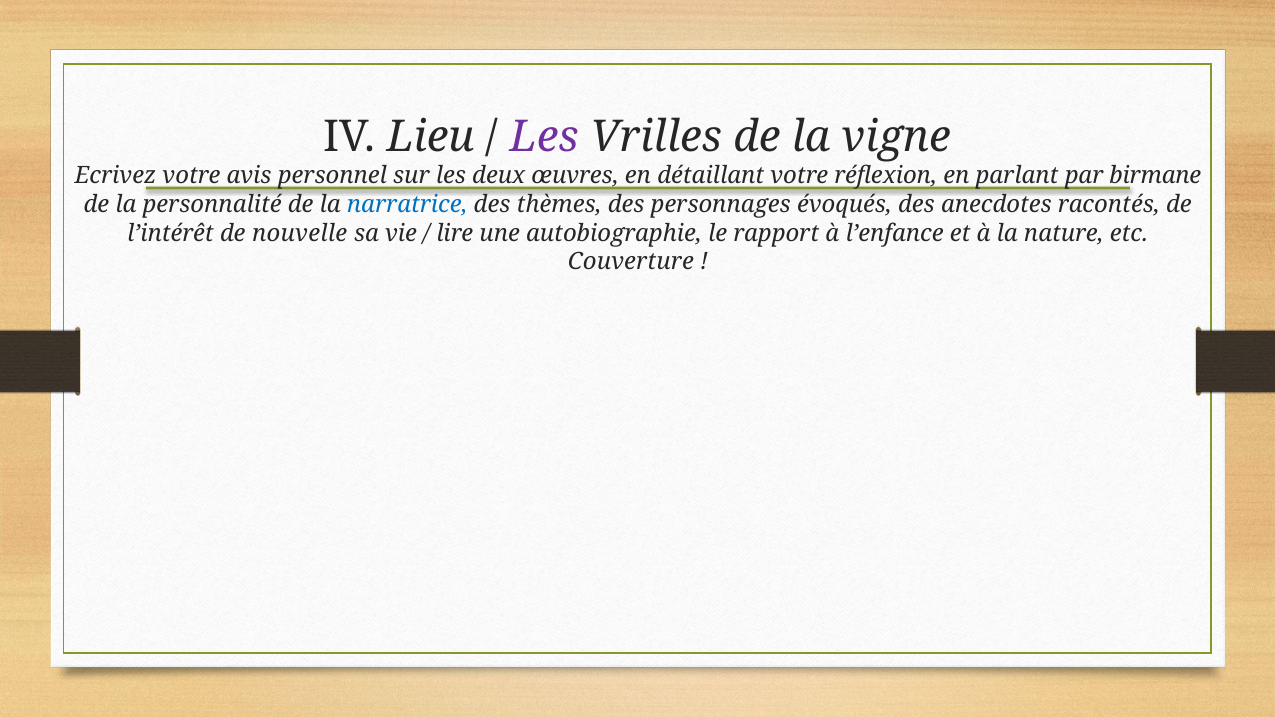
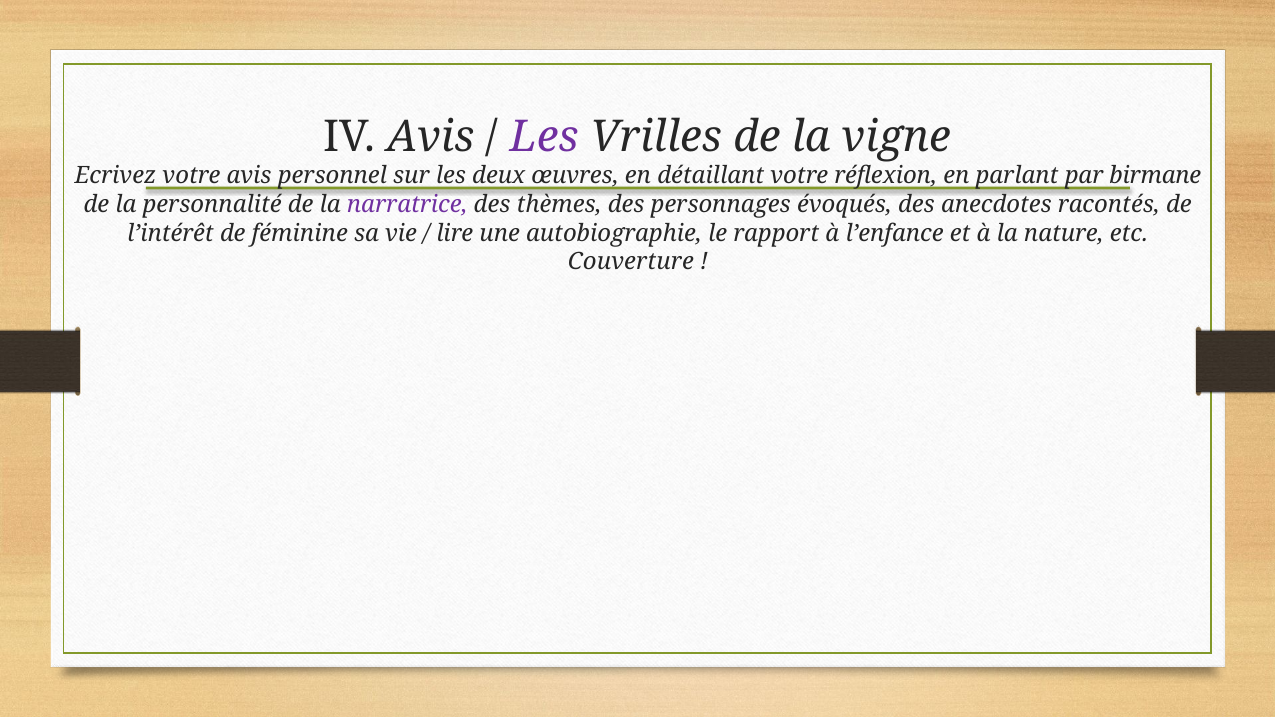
IV Lieu: Lieu -> Avis (431, 137)
narratrice colour: blue -> purple (407, 205)
nouvelle: nouvelle -> féminine (300, 233)
